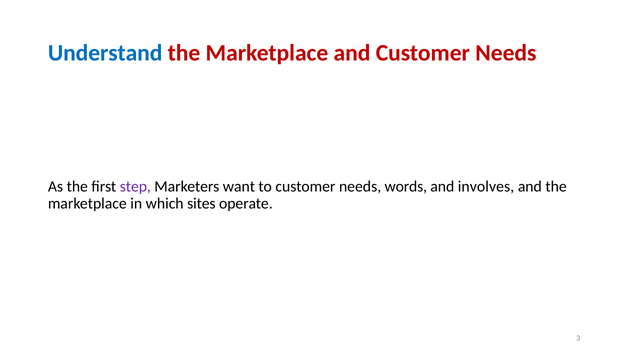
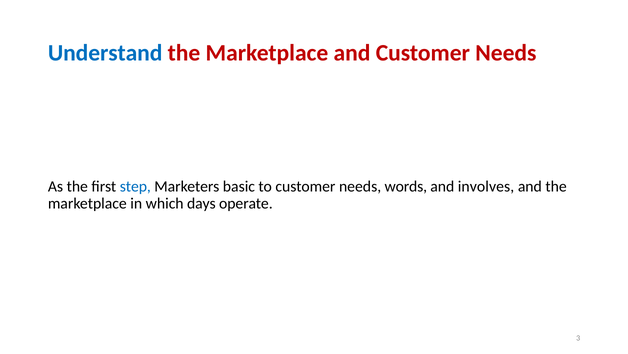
step colour: purple -> blue (135, 186)
want: want -> basic (239, 186)
sites: sites -> days (201, 203)
